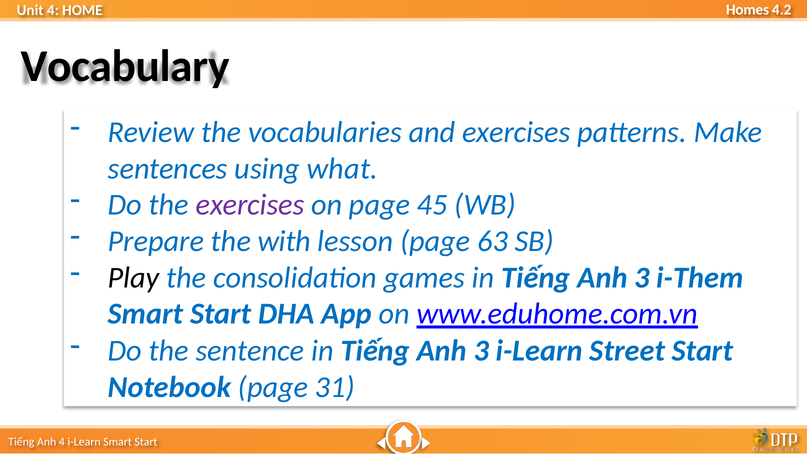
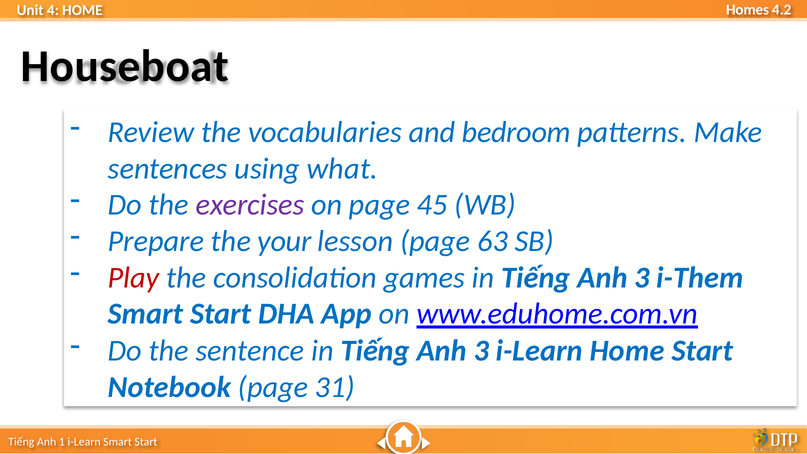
Vocabulary: Vocabulary -> Houseboat (125, 66)
and exercises: exercises -> bedroom (516, 132)
with: with -> your (284, 241)
Play colour: black -> red (134, 277)
i-Learn Street: Street -> Home (627, 351)
Anh 4: 4 -> 1 (62, 442)
